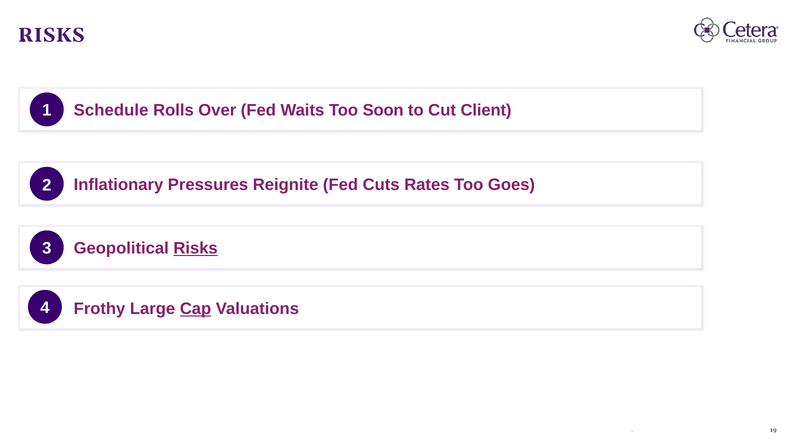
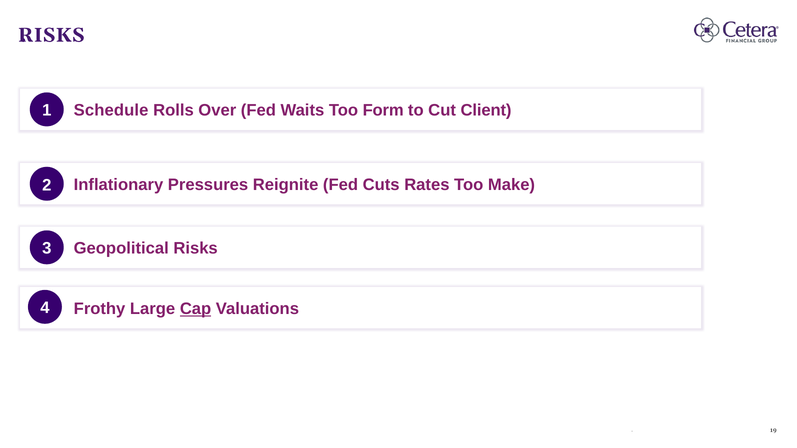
Soon: Soon -> Form (383, 111)
Goes: Goes -> Make (511, 185)
Risks underline: present -> none (196, 249)
